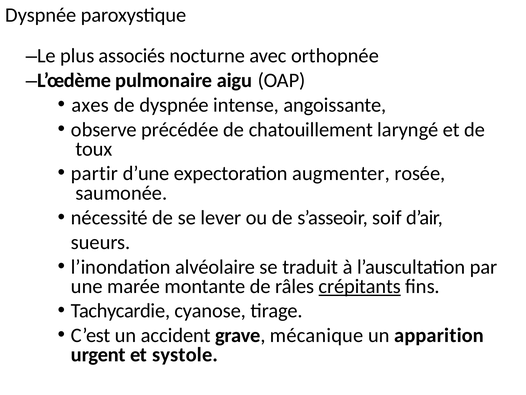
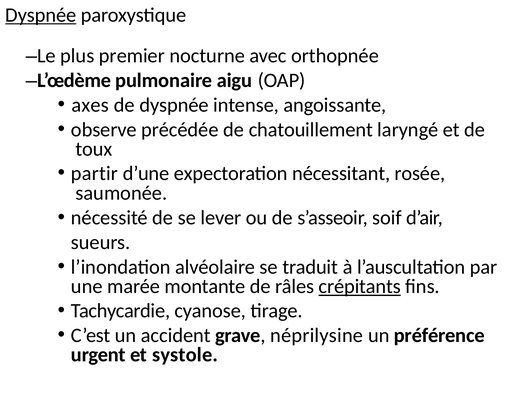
Dyspnée underline: none -> present (41, 15)
associés: associés -> premier (132, 56)
augmenter: augmenter -> nécessitant (341, 173)
mécanique: mécanique -> néprilysine (317, 335)
apparition: apparition -> préférence (439, 335)
